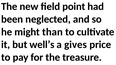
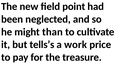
well’s: well’s -> tells’s (42, 45)
gives: gives -> work (76, 45)
